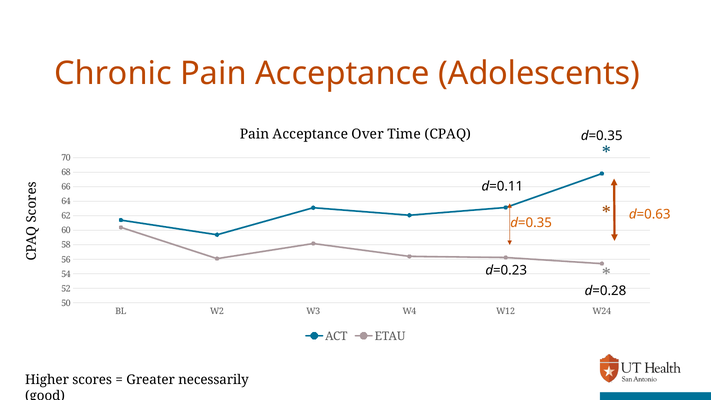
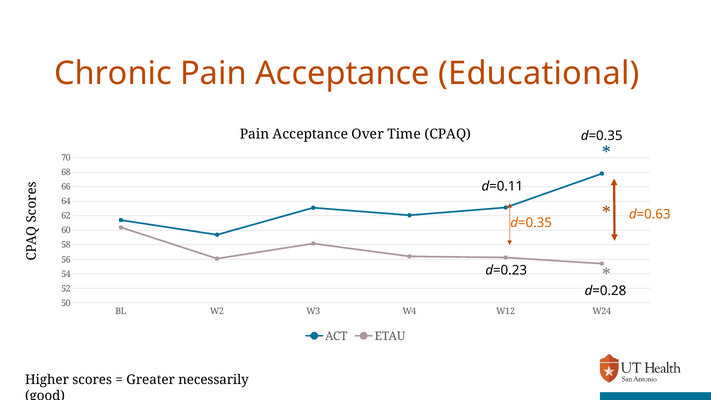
Adolescents: Adolescents -> Educational (539, 73)
